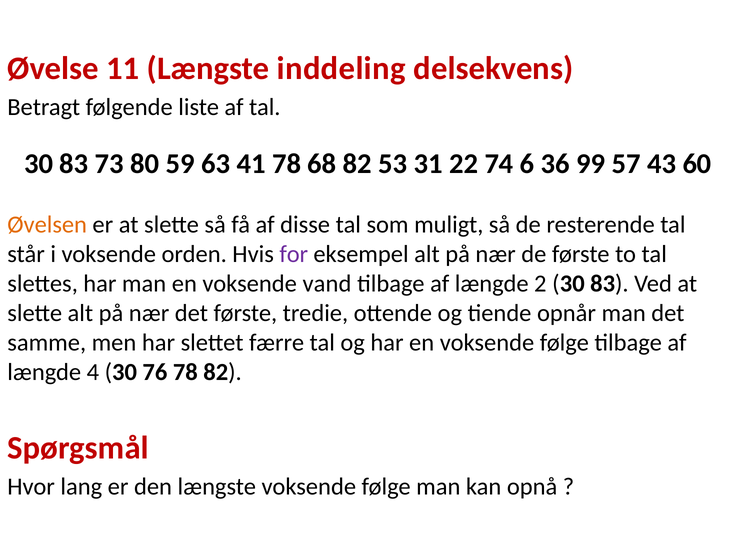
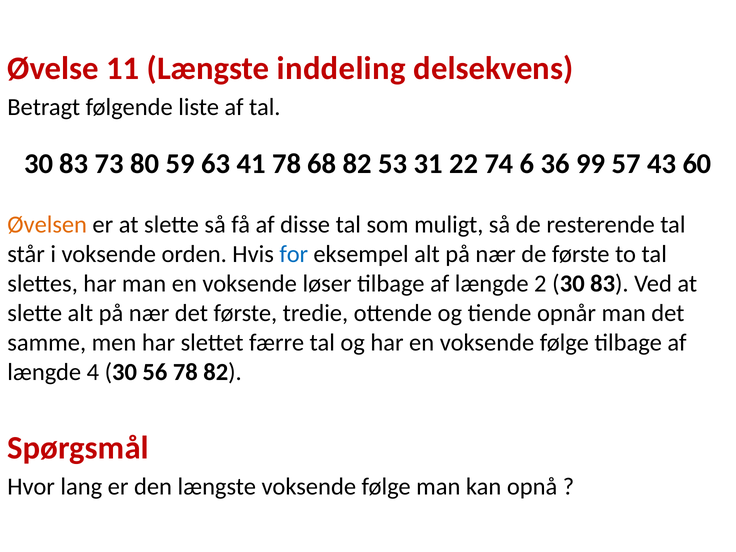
for colour: purple -> blue (294, 254)
vand: vand -> løser (327, 284)
76: 76 -> 56 (155, 372)
